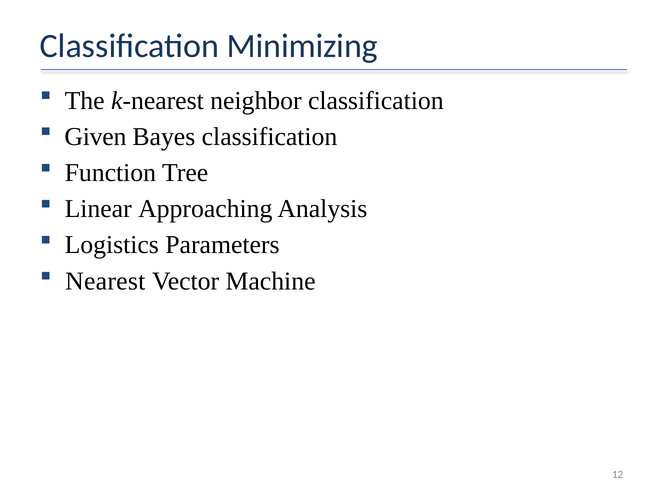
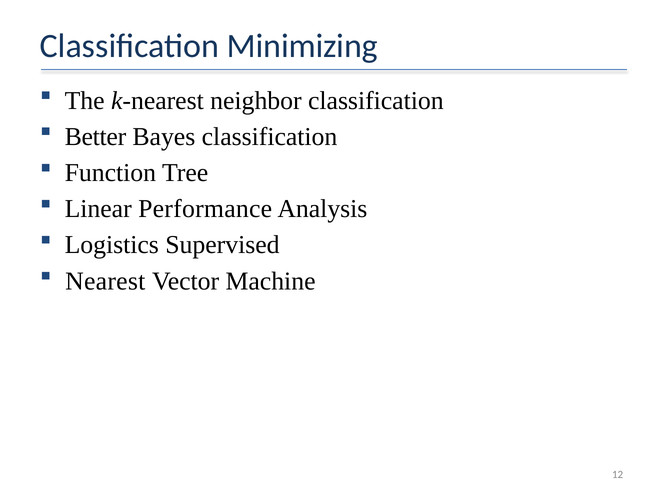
Given: Given -> Better (95, 137)
Approaching: Approaching -> Performance (205, 209)
Parameters: Parameters -> Supervised (222, 245)
